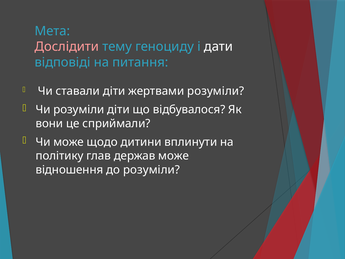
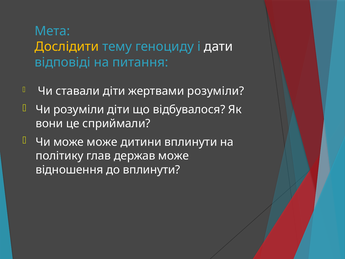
Дослідити colour: pink -> yellow (67, 47)
може щодо: щодо -> може (102, 142)
до розуміли: розуміли -> вплинути (152, 170)
